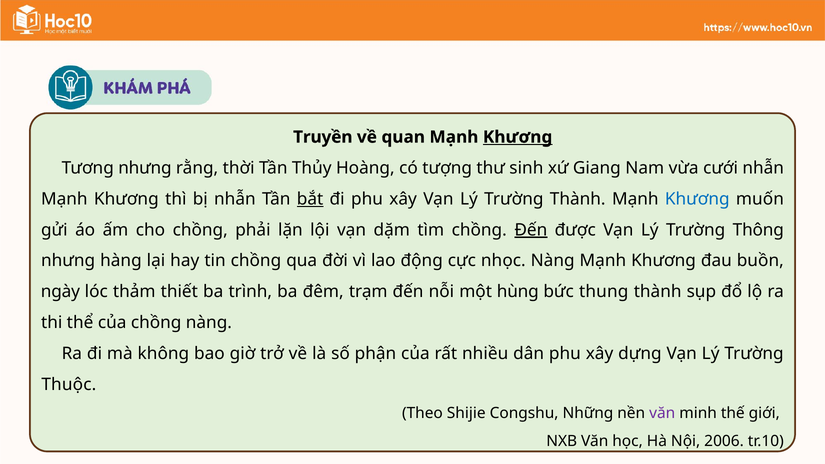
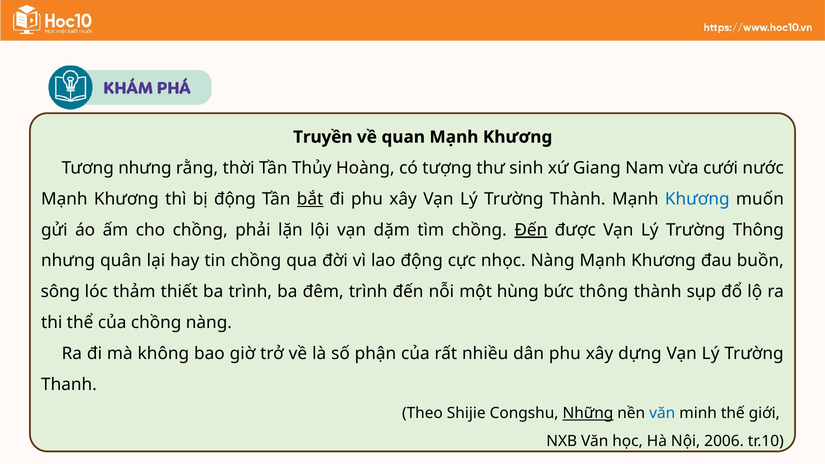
Khương underline: present -> none (518, 137)
nhẫn: nhẫn -> nước (763, 168)
nhẫn: nhẫn -> động (235, 199)
hàng: hàng -> quân (121, 261)
ngày: ngày -> sông (60, 292)
đêm trạm: trạm -> trình (368, 292)
bức thung: thung -> thông (604, 292)
Thuộc: Thuộc -> Thanh (69, 385)
Những underline: none -> present (588, 413)
văn colour: purple -> blue (662, 413)
